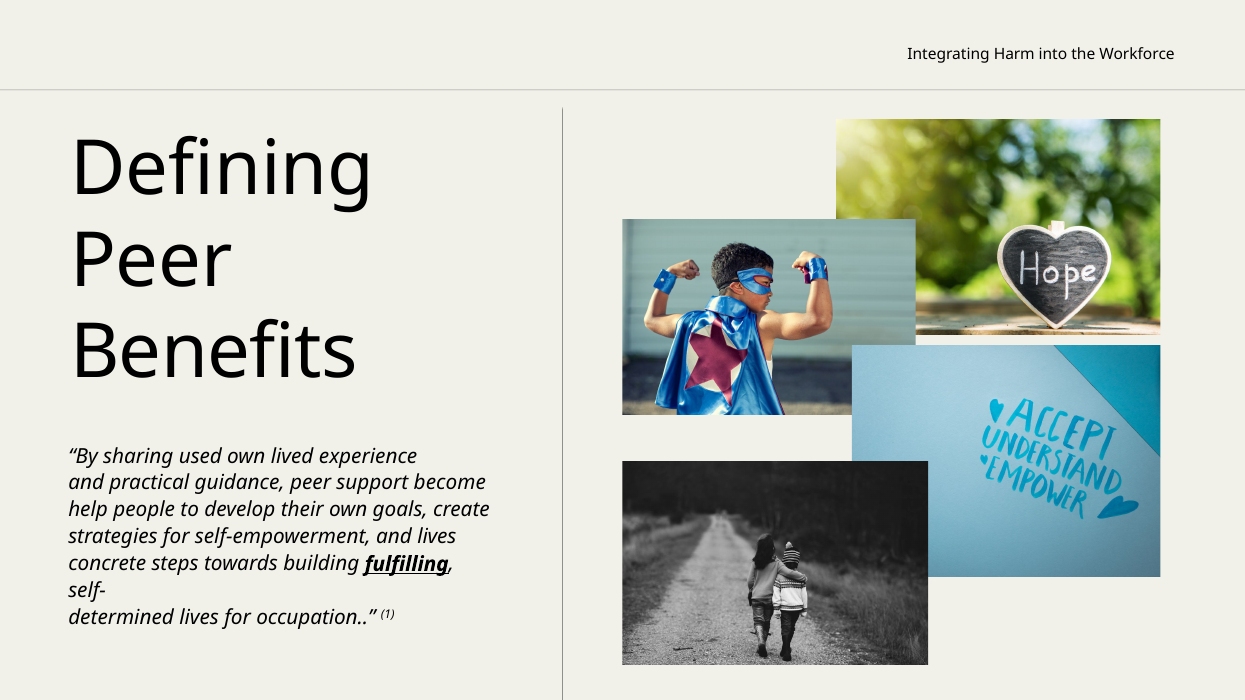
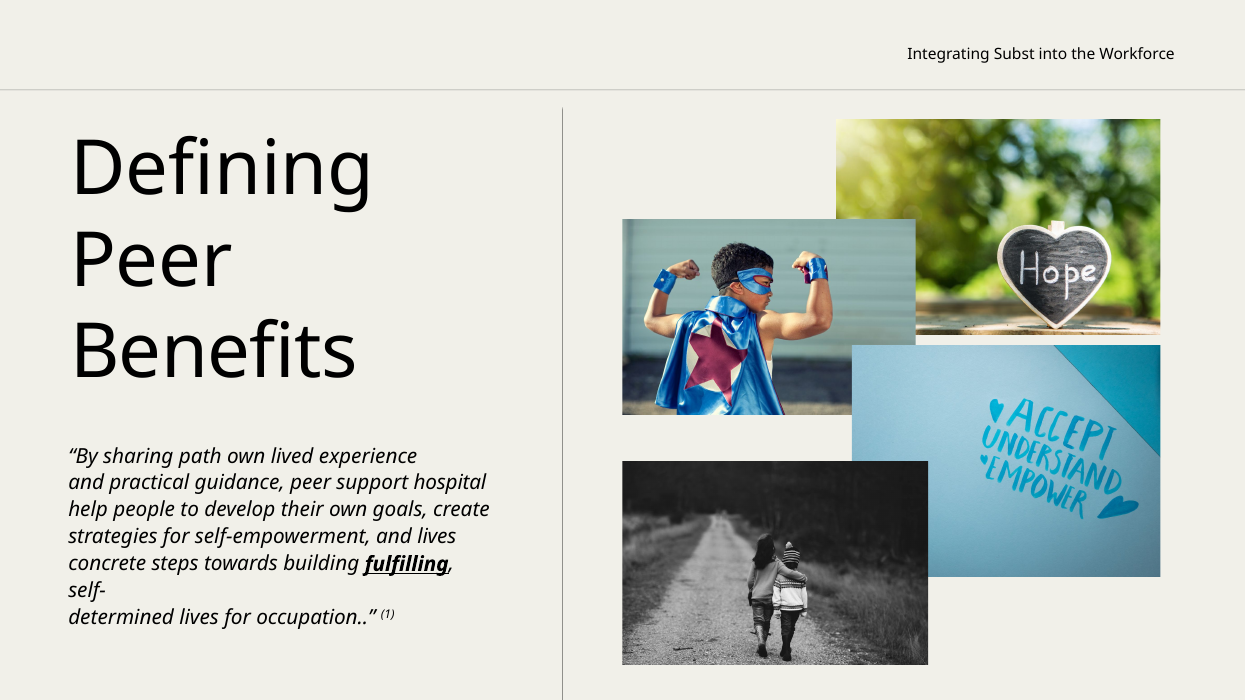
Harm: Harm -> Subst (1014, 54)
used: used -> path (200, 456)
become: become -> hospital (450, 483)
